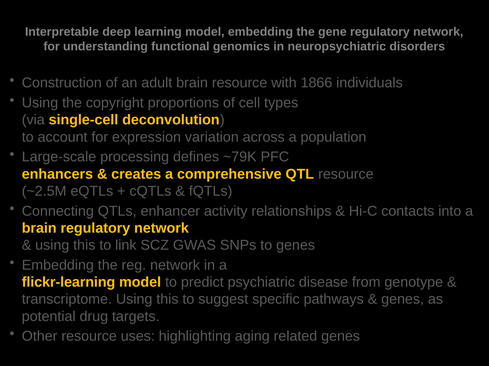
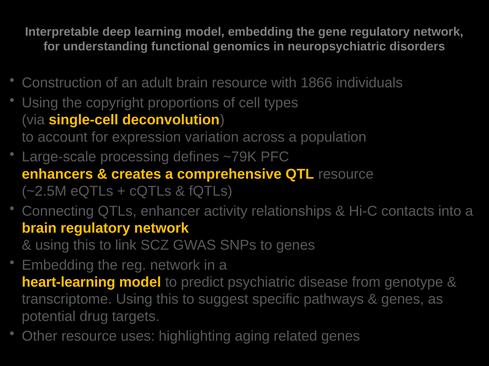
flickr-learning: flickr-learning -> heart-learning (69, 283)
